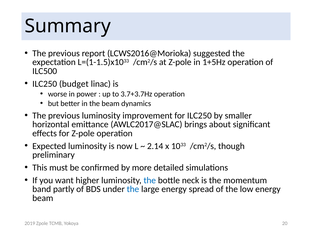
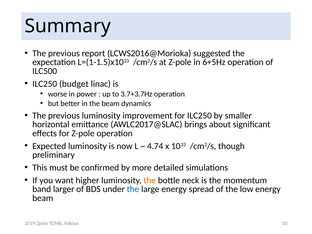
1+5Hz: 1+5Hz -> 6+5Hz (214, 62)
2.14: 2.14 -> 4.74 (155, 146)
the colour: blue -> orange (150, 180)
partly: partly -> larger (64, 189)
